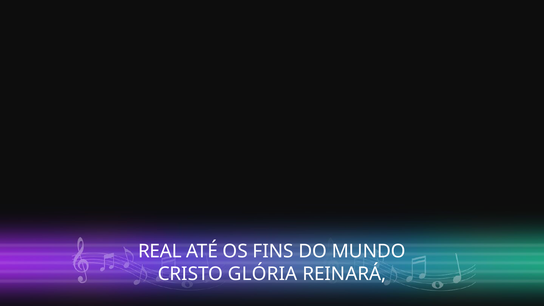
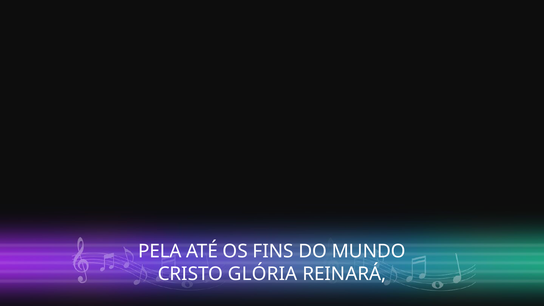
REAL: REAL -> PELA (160, 251)
